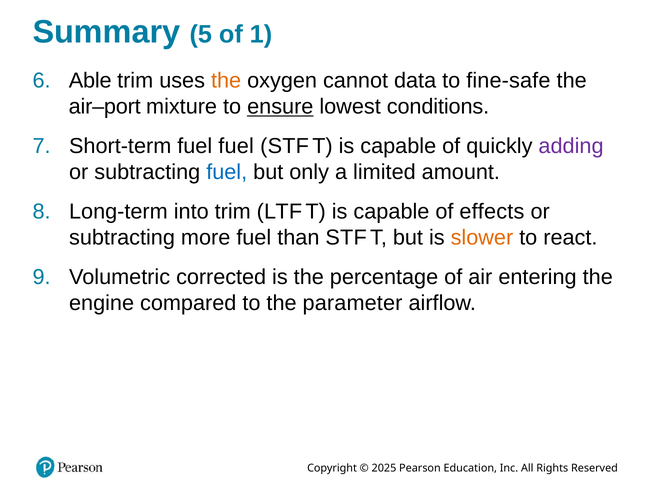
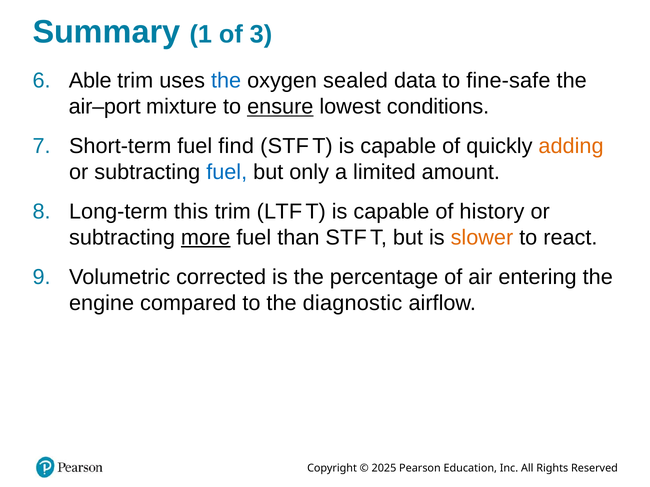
5: 5 -> 1 (201, 34)
1: 1 -> 3 (261, 34)
the colour: orange -> blue (226, 81)
cannot: cannot -> sealed (355, 81)
fuel fuel: fuel -> find (236, 146)
adding colour: purple -> orange (571, 146)
into: into -> this (191, 212)
effects: effects -> history (492, 212)
more underline: none -> present (206, 238)
parameter: parameter -> diagnostic (352, 303)
